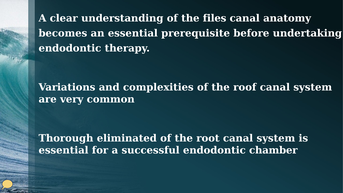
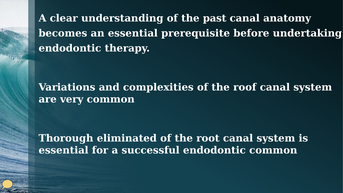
files: files -> past (215, 18)
endodontic chamber: chamber -> common (273, 150)
